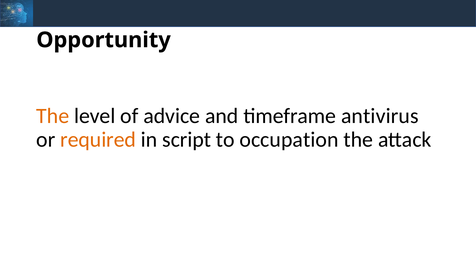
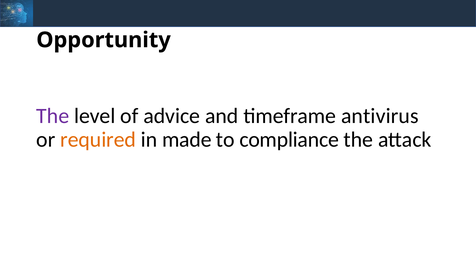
The colour: orange -> purple (53, 116)
script: script -> made (187, 140)
occupation: occupation -> compliance (289, 140)
